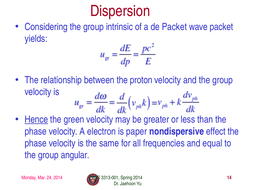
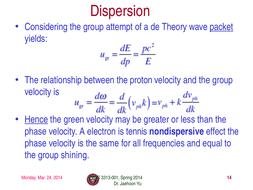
intrinsic: intrinsic -> attempt (119, 27)
de Packet: Packet -> Theory (174, 27)
packet underline: none -> present (221, 27)
paper: paper -> tennis (137, 131)
angular: angular -> shining (75, 155)
